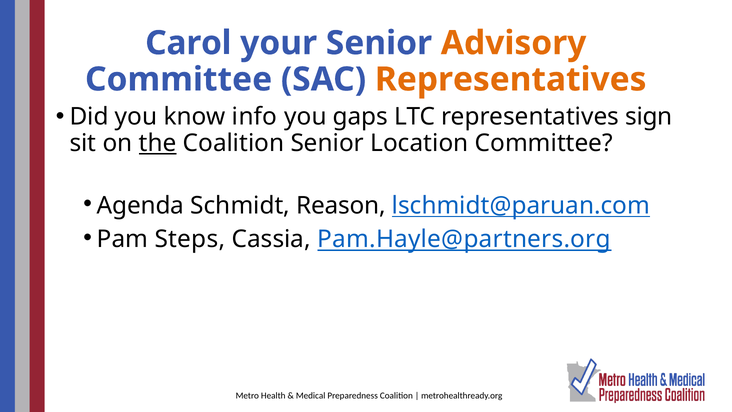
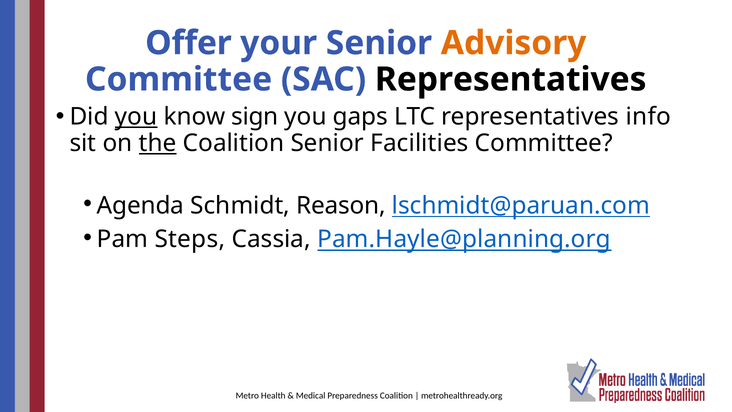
Carol: Carol -> Offer (188, 43)
Representatives colour: orange -> black (511, 79)
you underline: none -> present (136, 117)
info: info -> sign (255, 117)
sign: sign -> info (648, 117)
Location: Location -> Facilities (419, 143)
Pam.Hayle@partners.org: Pam.Hayle@partners.org -> Pam.Hayle@planning.org (464, 239)
